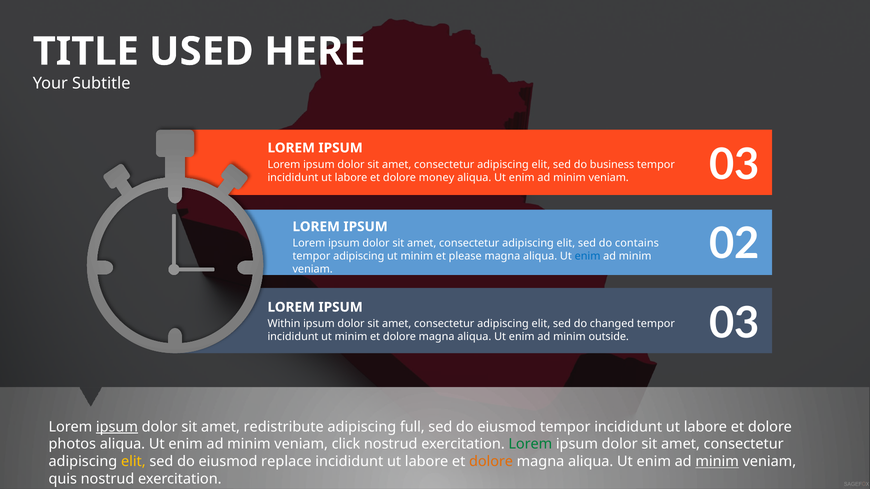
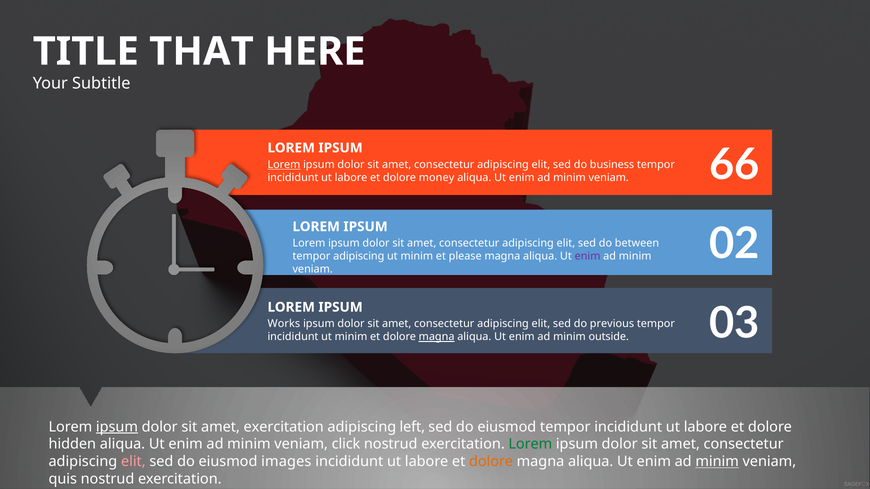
USED: USED -> THAT (201, 52)
Lorem underline: none -> present (284, 165)
veniam 03: 03 -> 66 (734, 165)
contains: contains -> between (637, 243)
enim colour: blue -> purple (588, 257)
Within: Within -> Works (284, 324)
changed: changed -> previous (612, 324)
magna underline: none -> present (437, 337)
amet redistribute: redistribute -> exercitation (284, 427)
full: full -> left (412, 427)
photos: photos -> hidden (72, 444)
elit colour: yellow -> pink (133, 462)
replace: replace -> images (286, 462)
